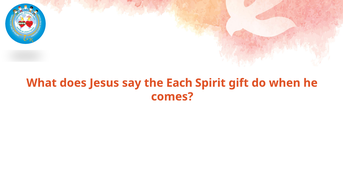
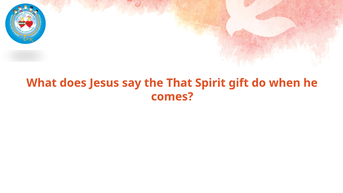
Each: Each -> That (179, 83)
